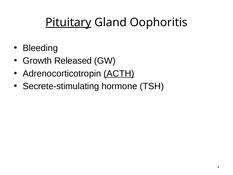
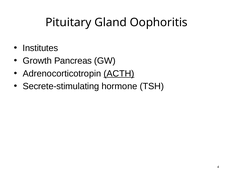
Pituitary underline: present -> none (68, 22)
Bleeding: Bleeding -> Institutes (40, 48)
Released: Released -> Pancreas (73, 61)
